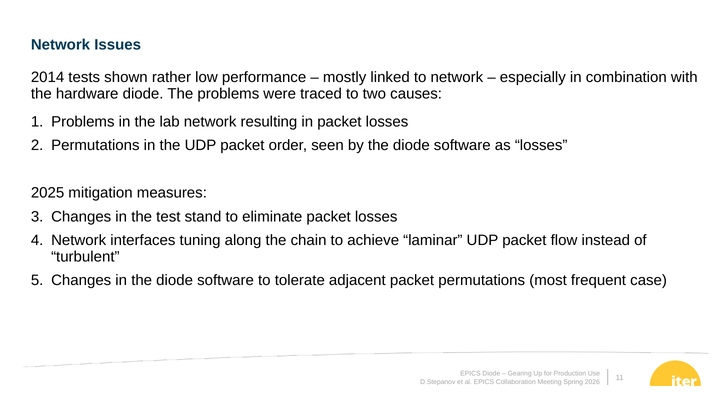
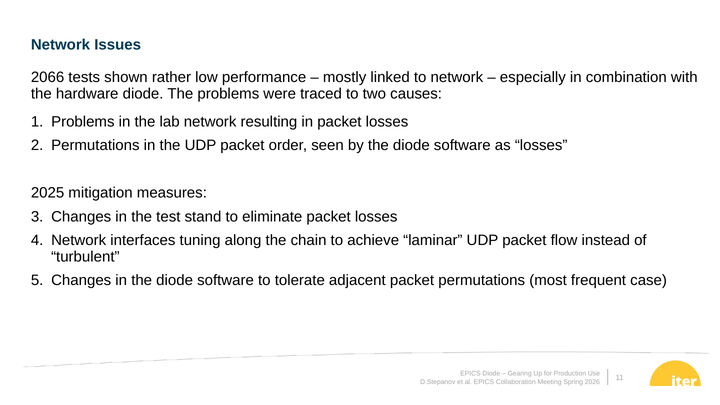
2014: 2014 -> 2066 (48, 77)
